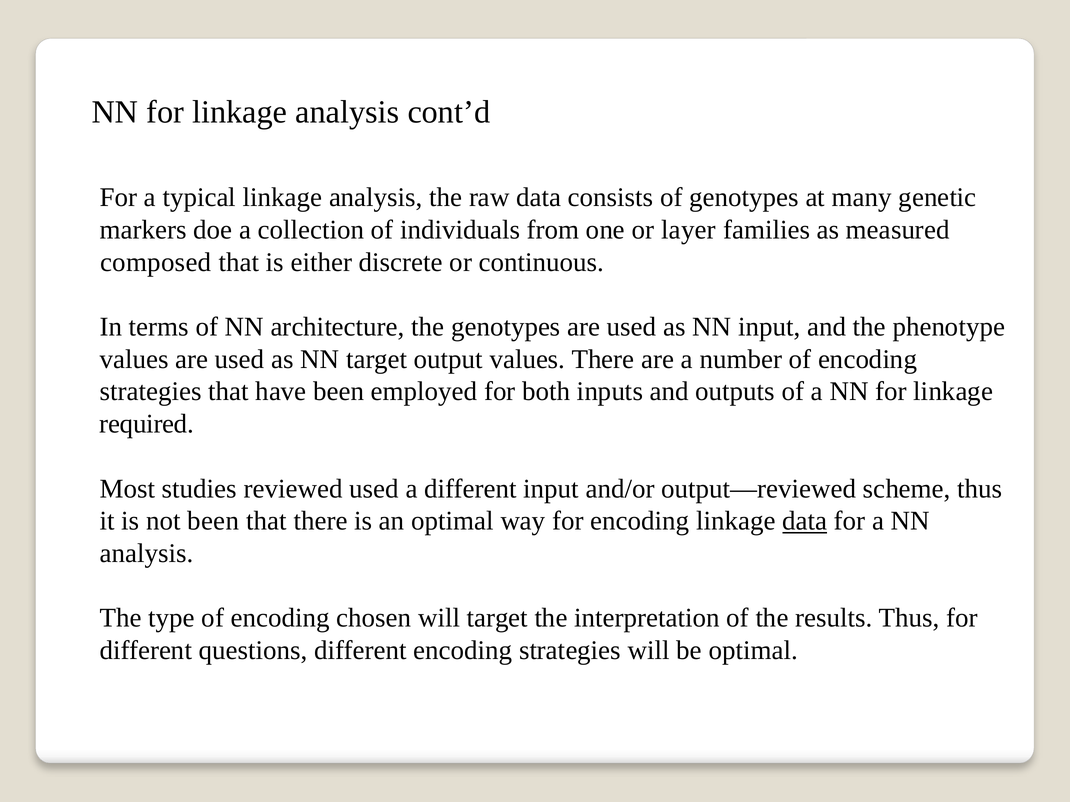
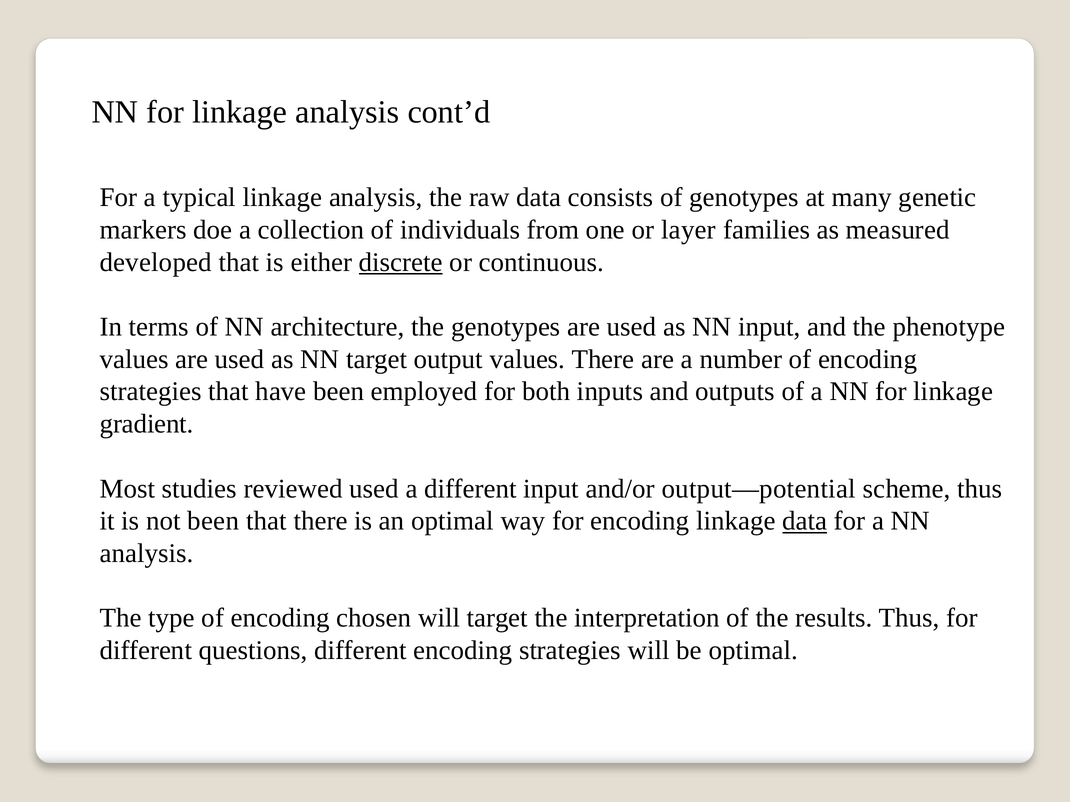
composed: composed -> developed (156, 262)
discrete underline: none -> present (401, 262)
required: required -> gradient (147, 424)
output—reviewed: output—reviewed -> output—potential (759, 489)
